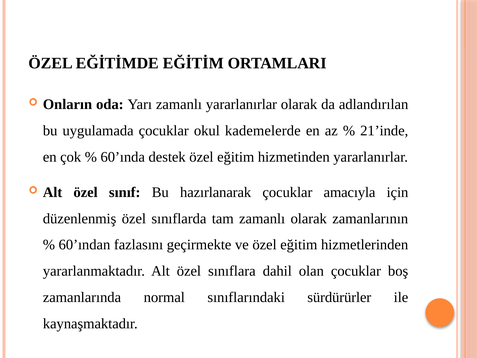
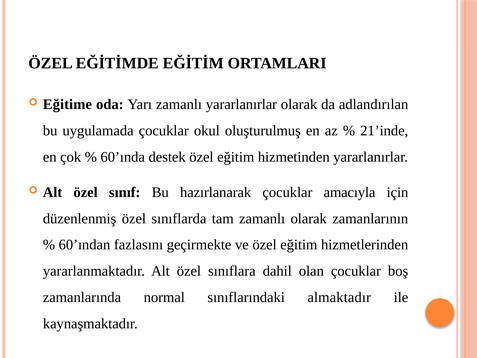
Onların: Onların -> Eğitime (67, 104)
kademelerde: kademelerde -> oluşturulmuş (263, 131)
sürdürürler: sürdürürler -> almaktadır (339, 297)
